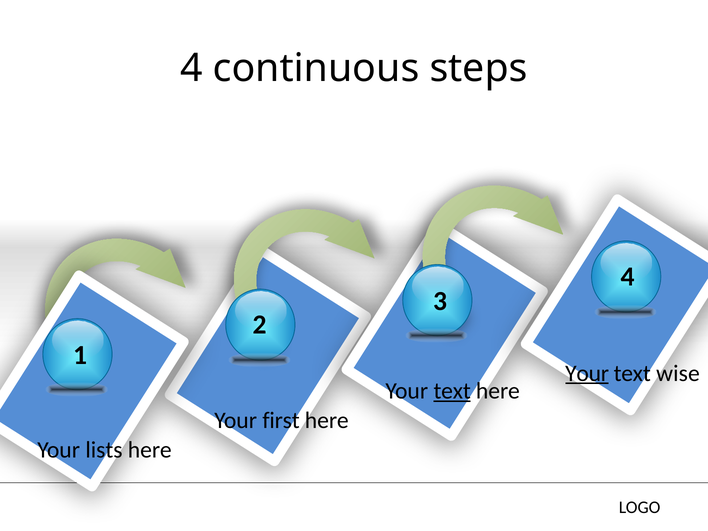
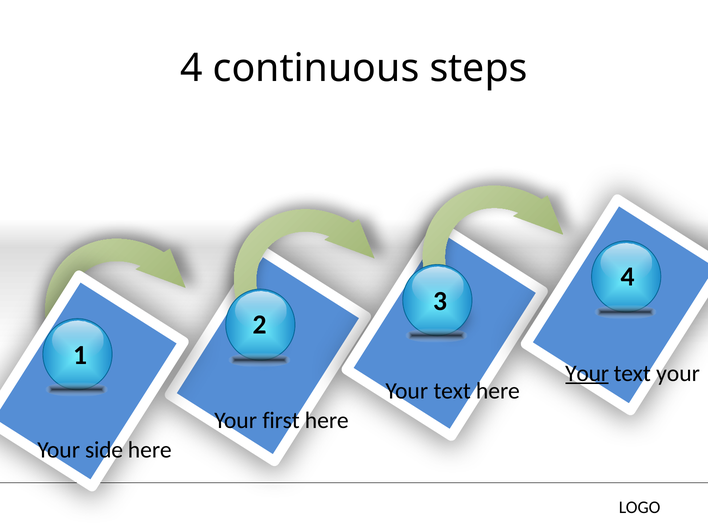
text wise: wise -> your (678, 373)
text underline: present -> none (452, 391)
lists: lists -> side (104, 450)
